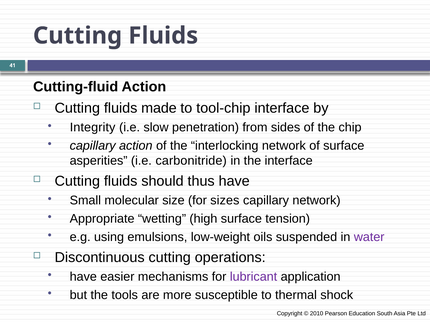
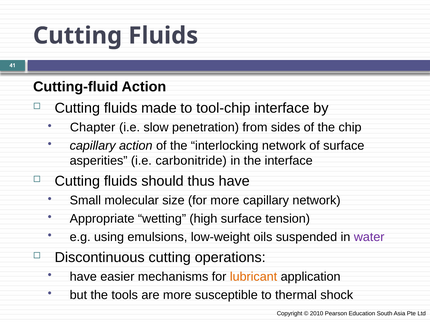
Integrity: Integrity -> Chapter (93, 128)
for sizes: sizes -> more (225, 201)
lubricant colour: purple -> orange (254, 277)
